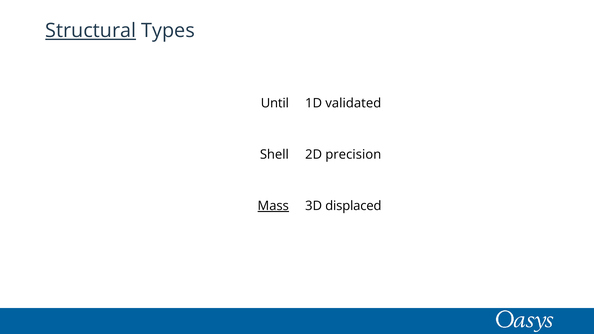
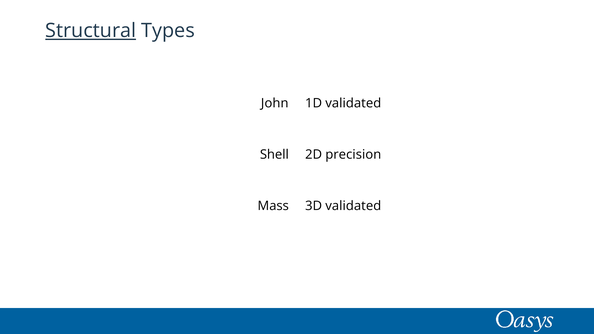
Until: Until -> John (275, 103)
Mass underline: present -> none (273, 206)
3D displaced: displaced -> validated (353, 206)
